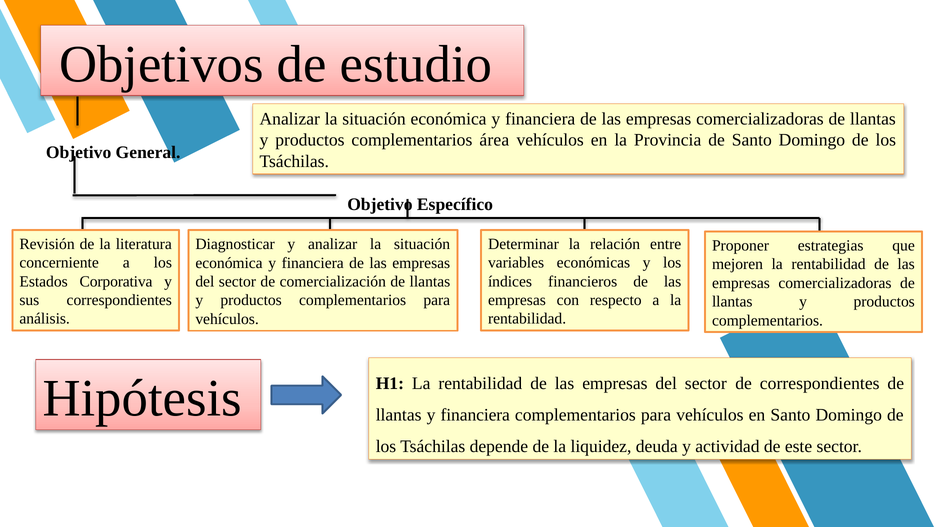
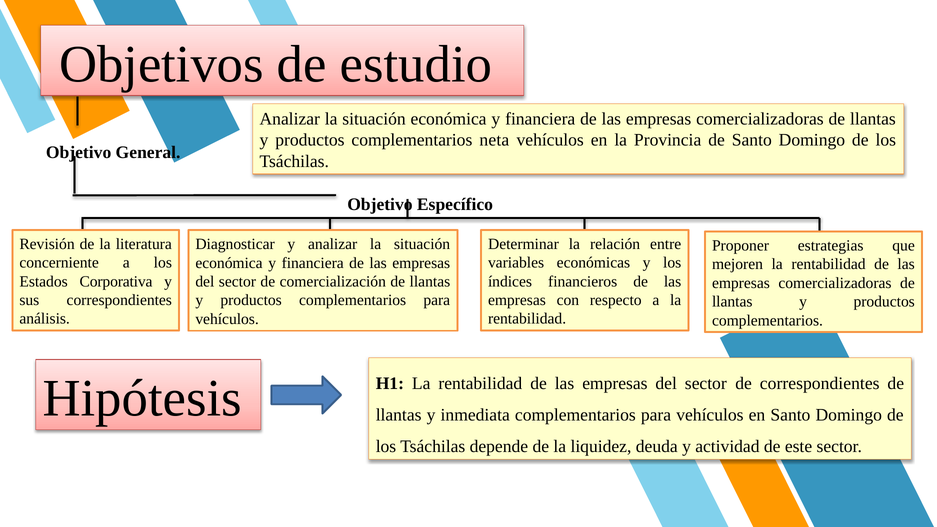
área: área -> neta (494, 140)
llantas y financiera: financiera -> inmediata (475, 415)
